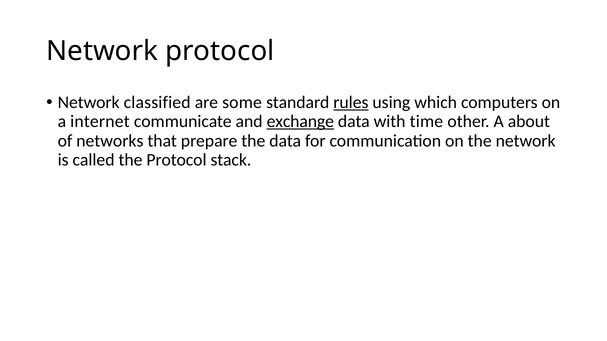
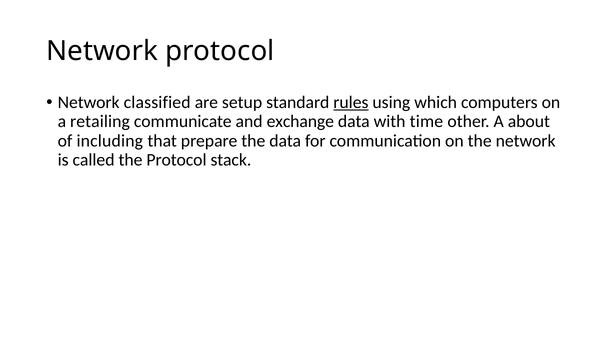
some: some -> setup (242, 103)
internet: internet -> retailing (100, 122)
exchange underline: present -> none (300, 122)
networks: networks -> including (110, 141)
